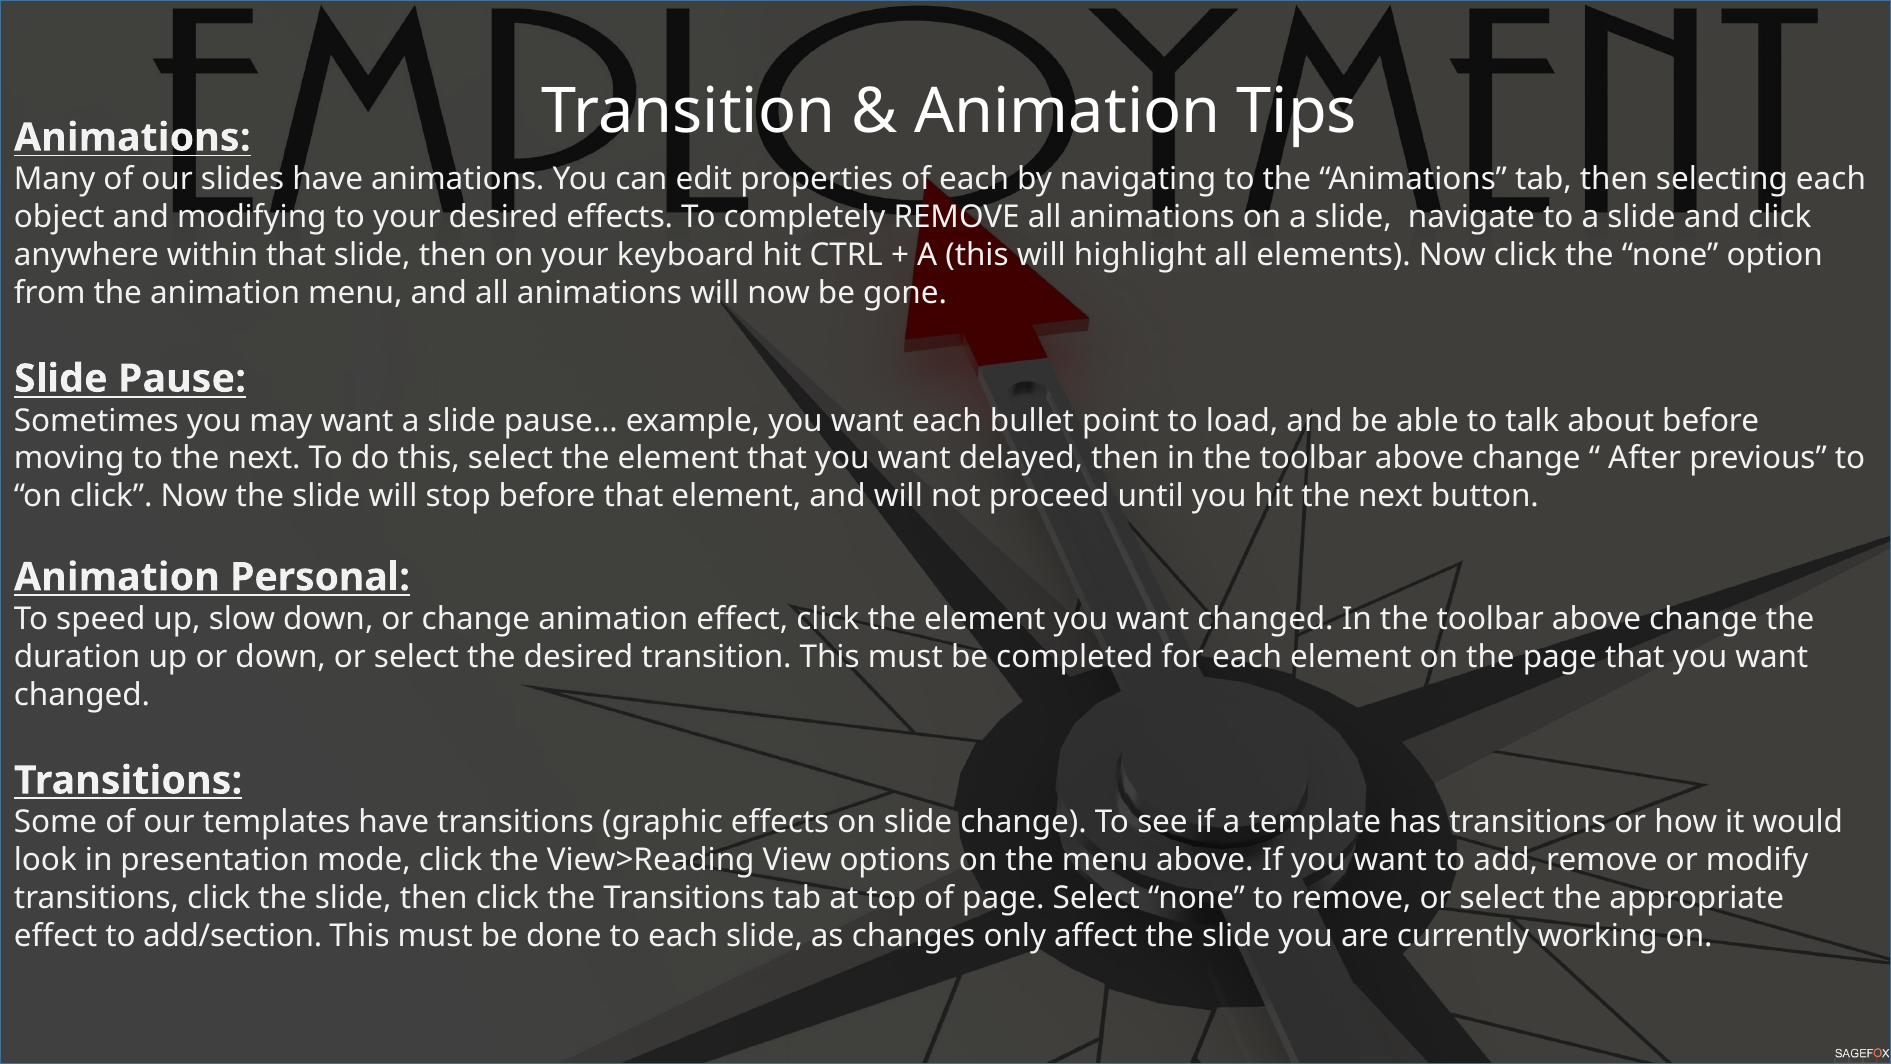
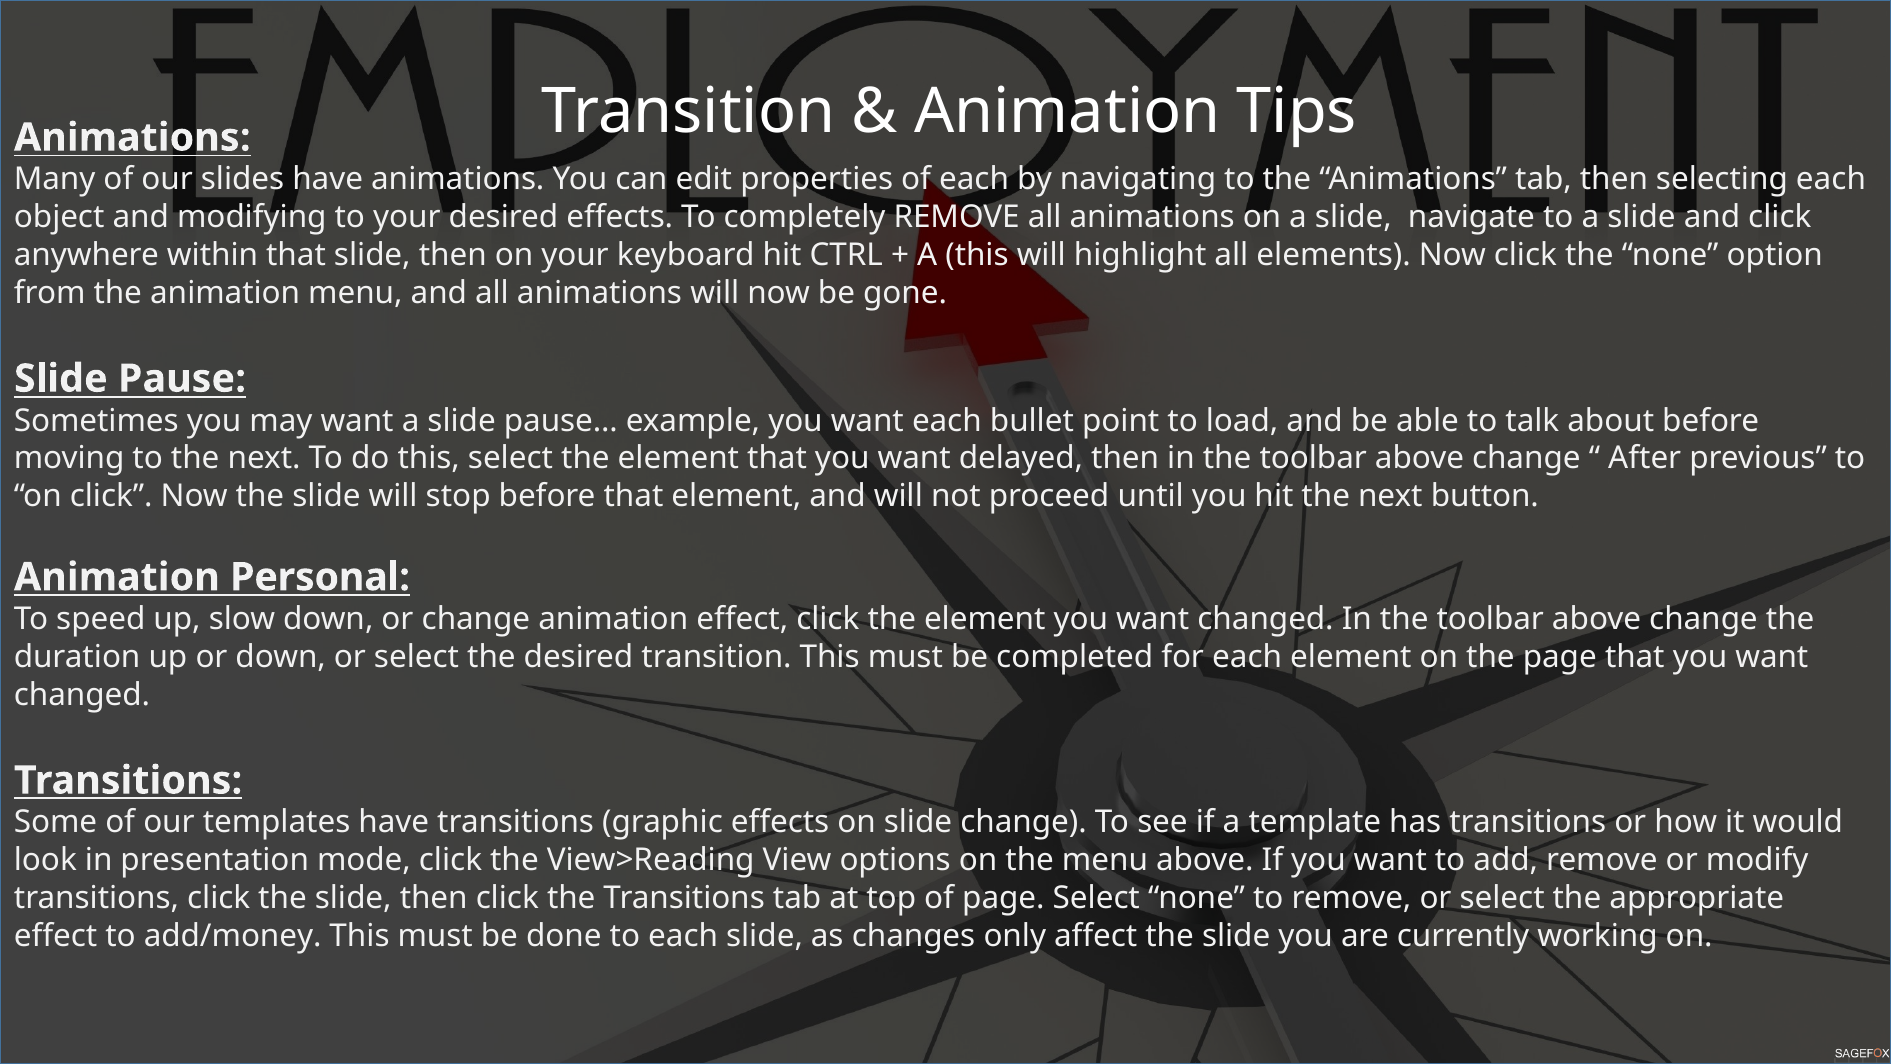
add/section: add/section -> add/money (233, 936)
